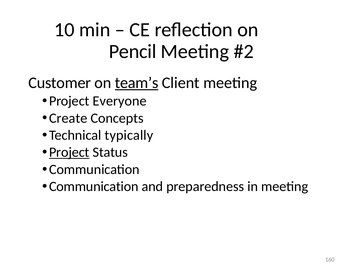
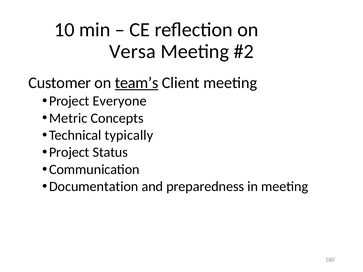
Pencil: Pencil -> Versa (132, 52)
Create: Create -> Metric (68, 118)
Project underline: present -> none (69, 152)
Communication: Communication -> Documentation (94, 187)
